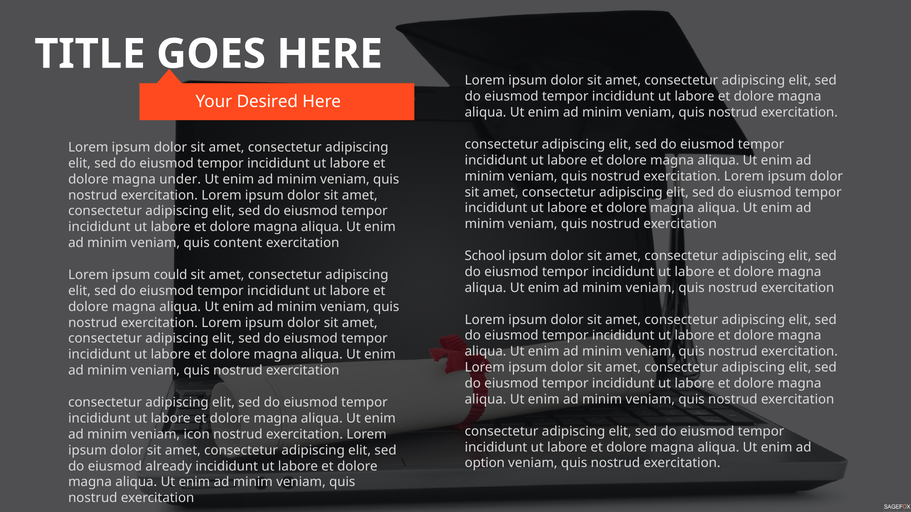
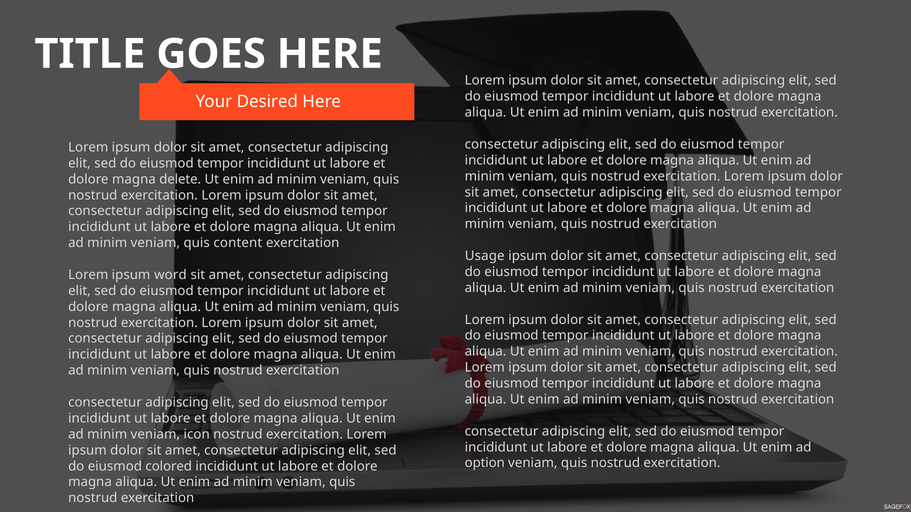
under: under -> delete (180, 179)
School: School -> Usage (485, 256)
could: could -> word (170, 275)
already: already -> colored (169, 467)
